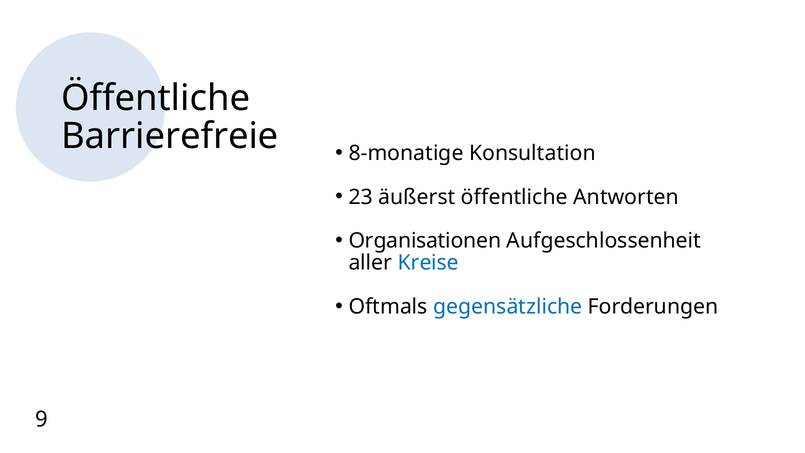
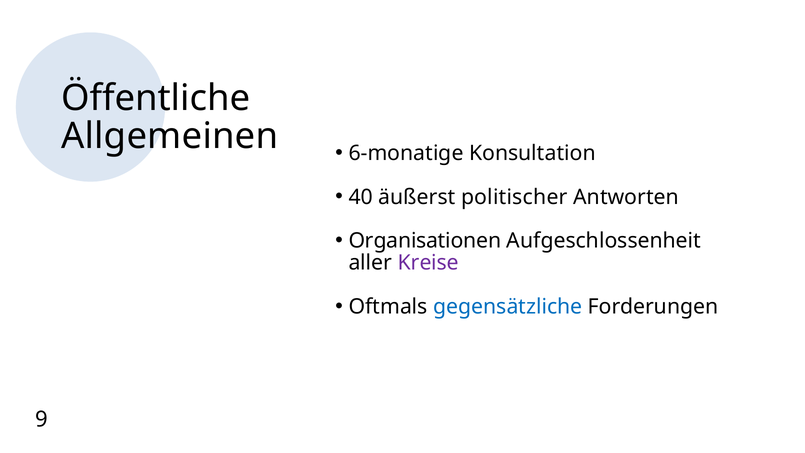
Barrierefreie: Barrierefreie -> Allgemeinen (170, 136)
8-monatige: 8-monatige -> 6-monatige (406, 153)
23: 23 -> 40 (361, 197)
äußerst öffentliche: öffentliche -> politischer (514, 197)
Kreise colour: blue -> purple (428, 263)
